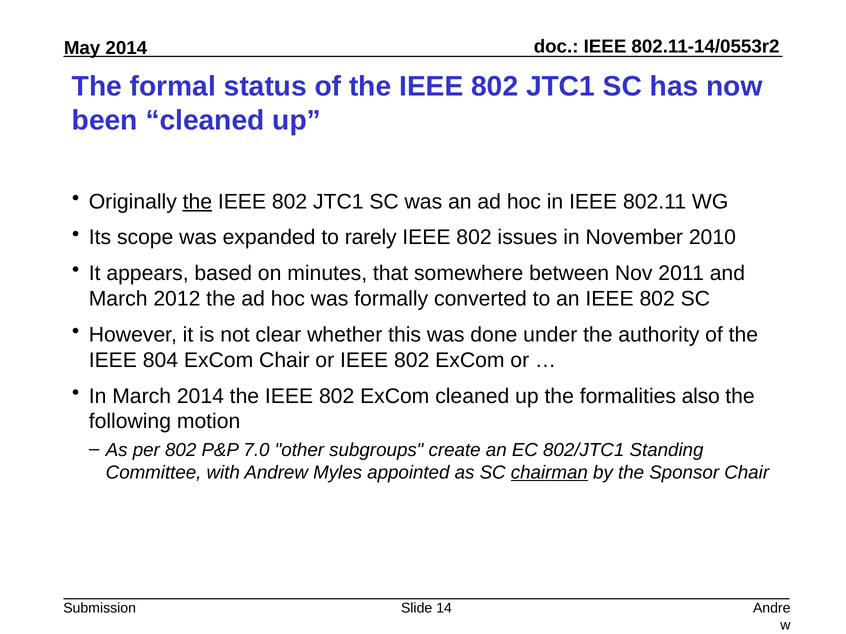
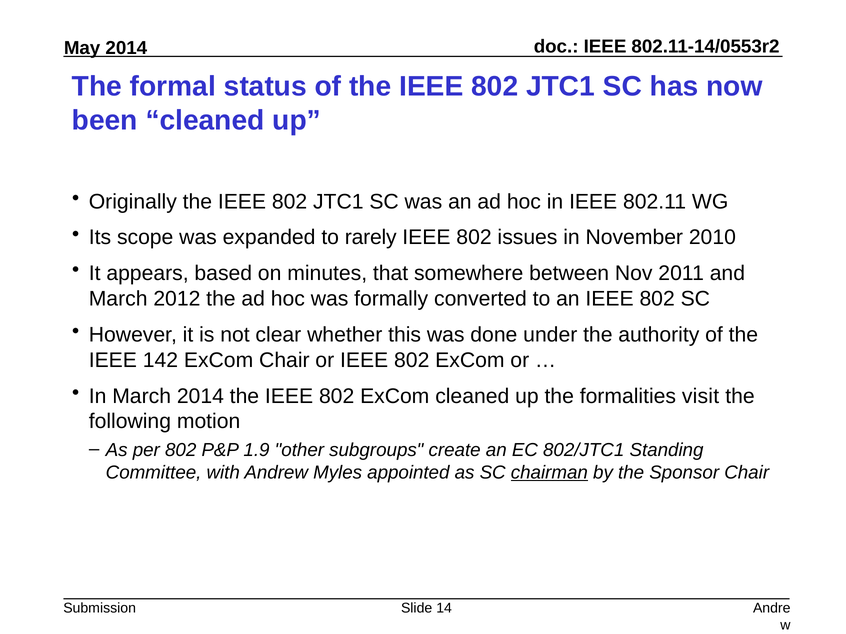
the underline: present -> none (197, 202)
804: 804 -> 142 (160, 360)
also: also -> visit (701, 396)
7.0: 7.0 -> 1.9 (257, 450)
